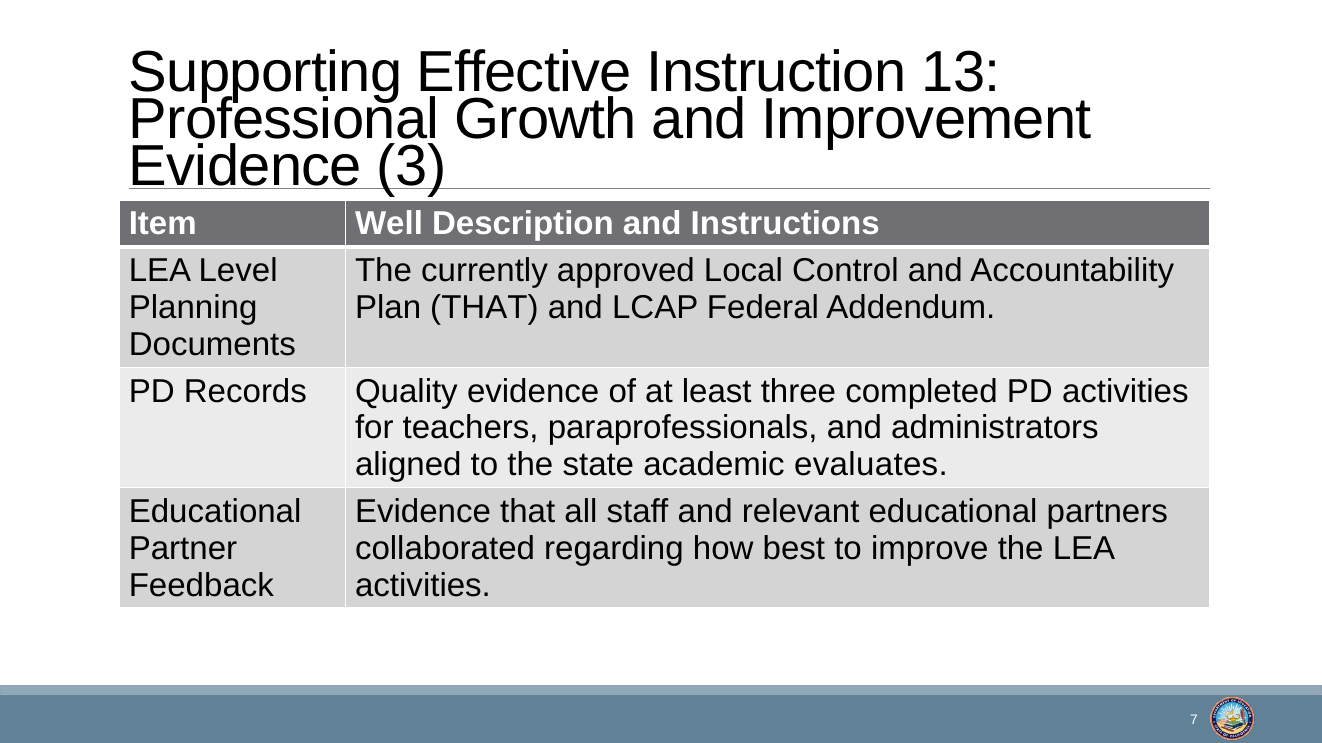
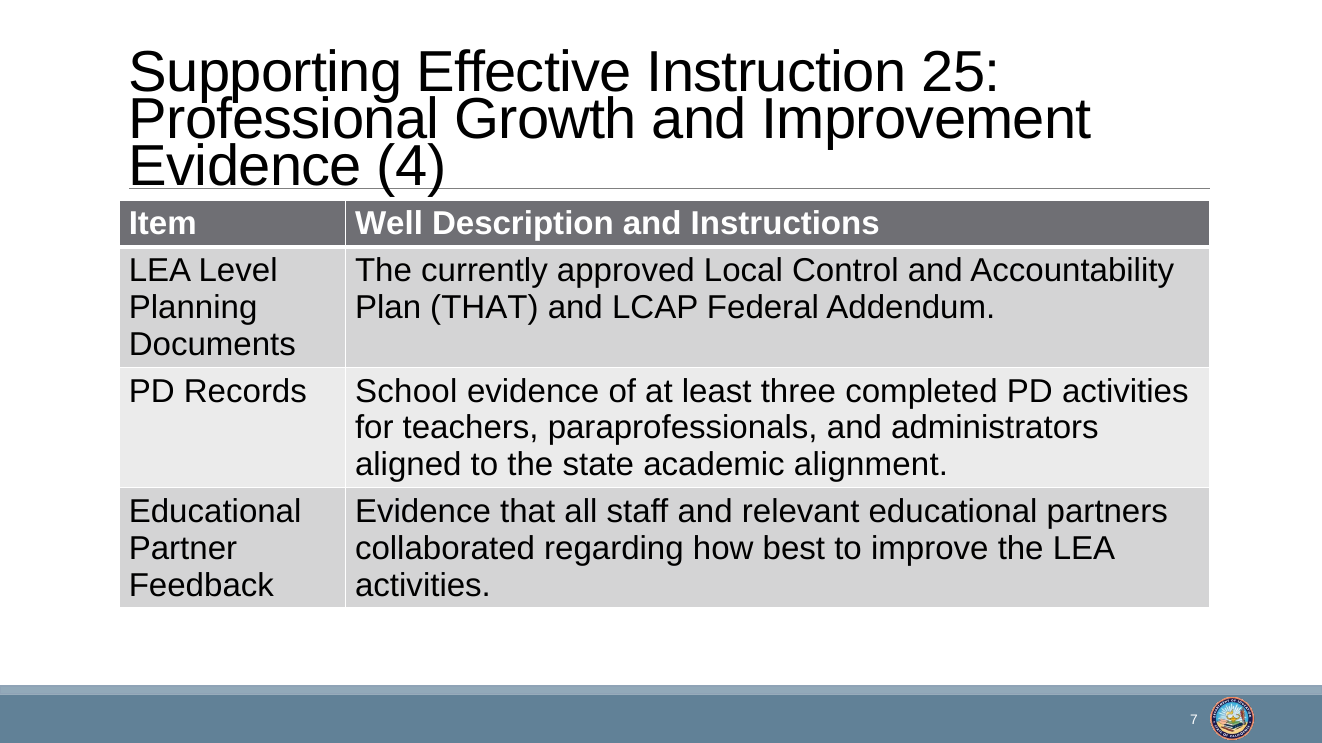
13: 13 -> 25 (961, 72)
3: 3 -> 4 (411, 167)
Quality: Quality -> School (406, 391)
evaluates: evaluates -> alignment (871, 465)
